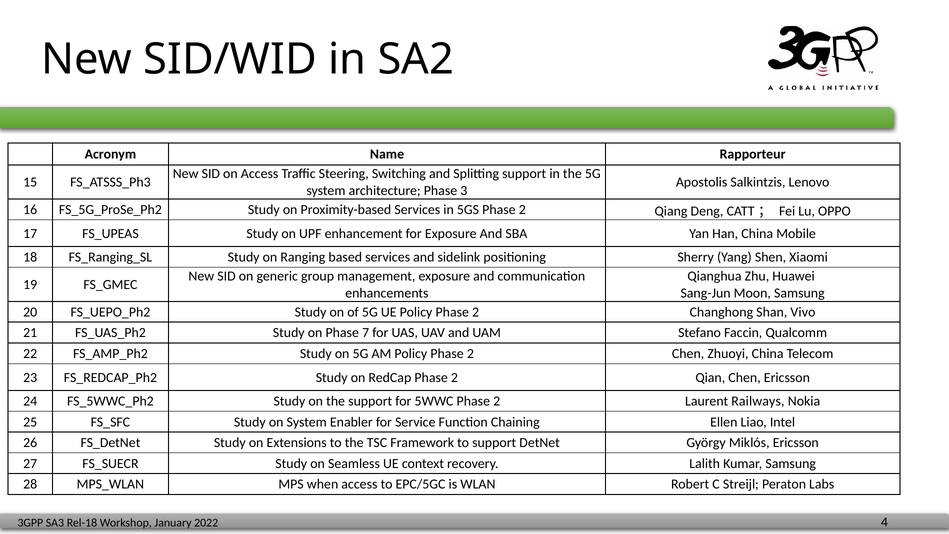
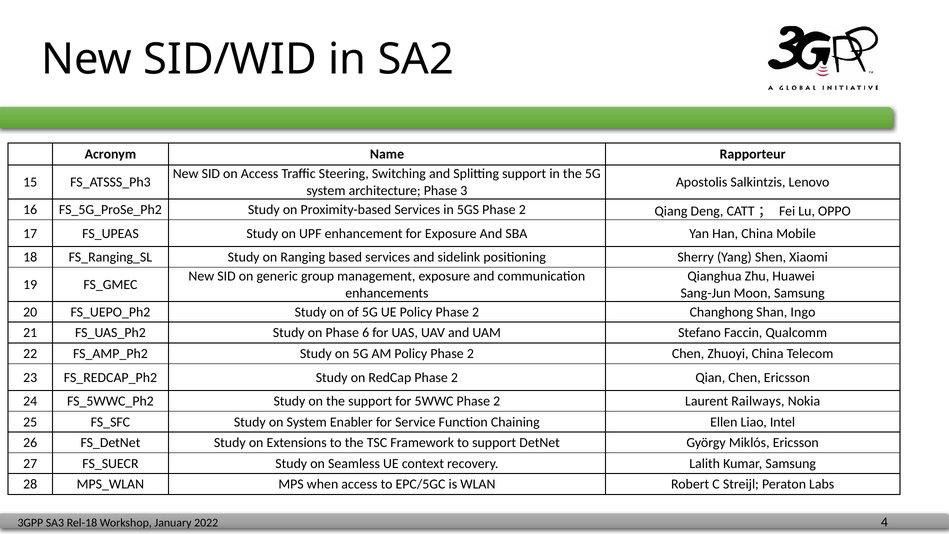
Vivo: Vivo -> Ingo (803, 312)
7: 7 -> 6 (366, 333)
